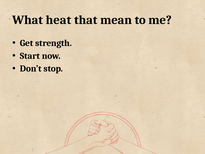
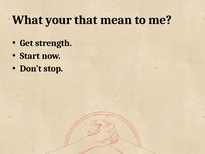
heat: heat -> your (59, 20)
